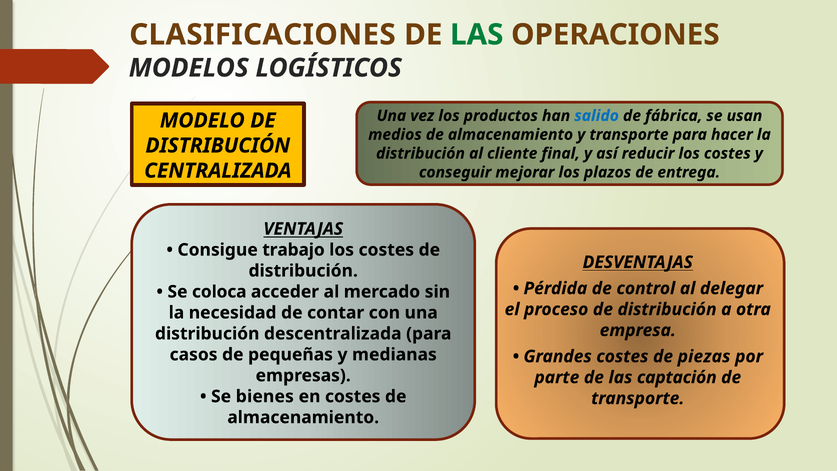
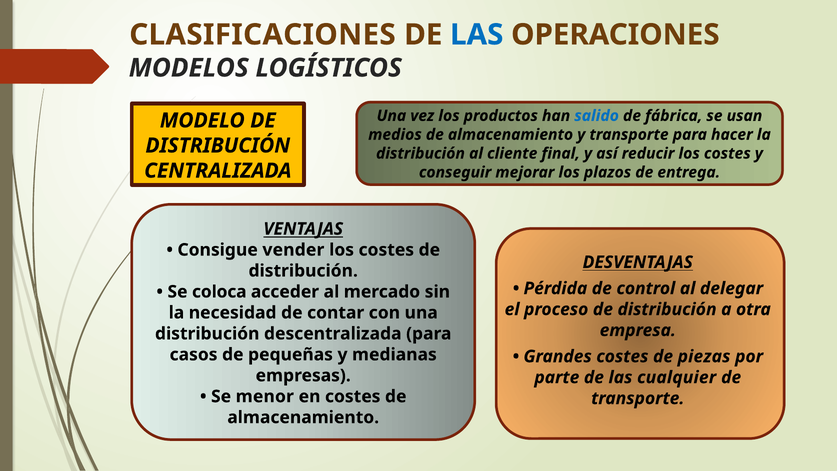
LAS colour: green -> blue (477, 35)
trabajo: trabajo -> vender (293, 250)
captación: captación -> cualquier (677, 377)
bienes: bienes -> menor (265, 396)
